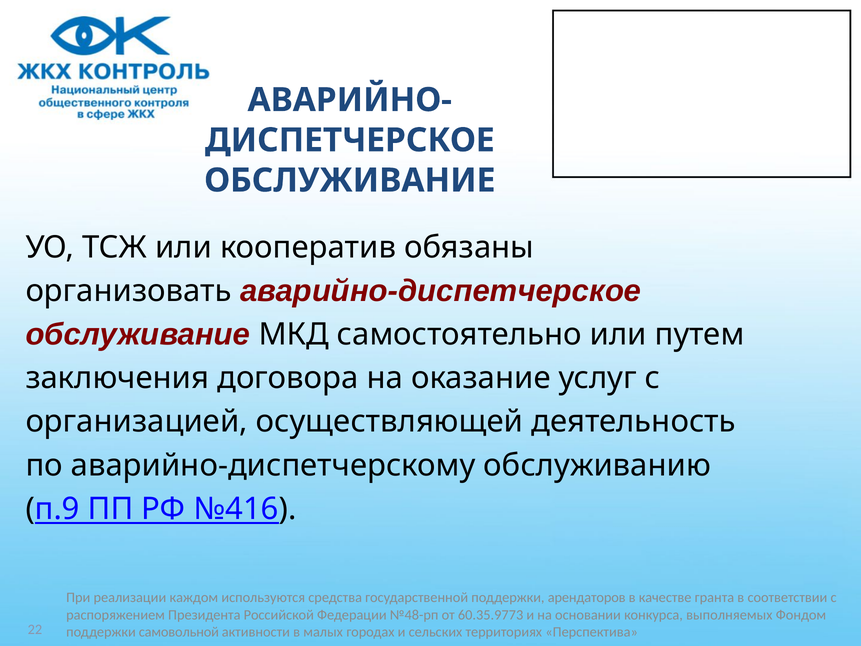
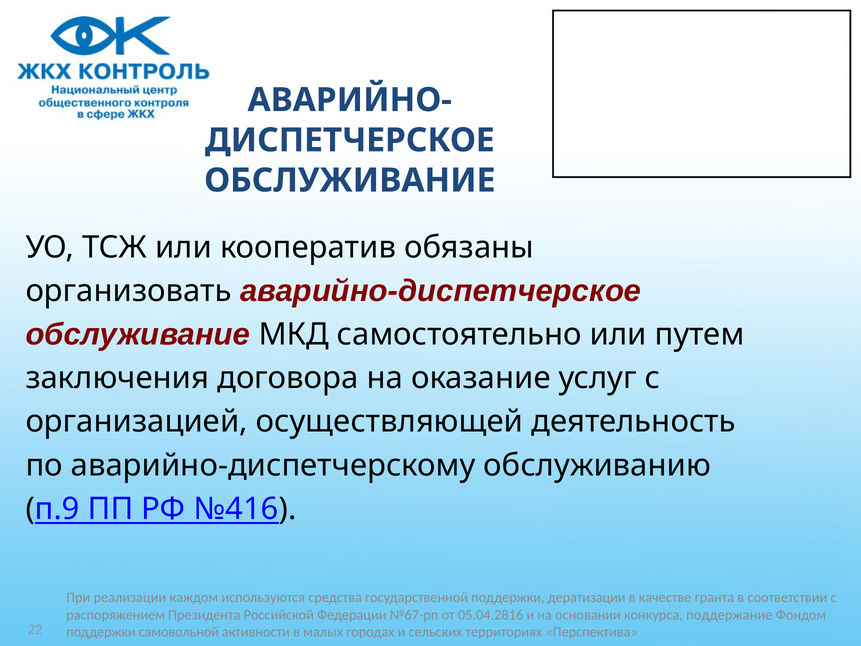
арендаторов: арендаторов -> дератизации (587, 597)
№48-рп: №48-рп -> №67-рп (414, 615)
60.35.9773: 60.35.9773 -> 05.04.2816 (491, 615)
выполняемых: выполняемых -> поддержание (729, 615)
